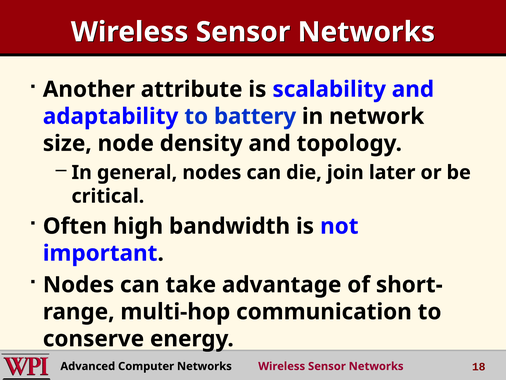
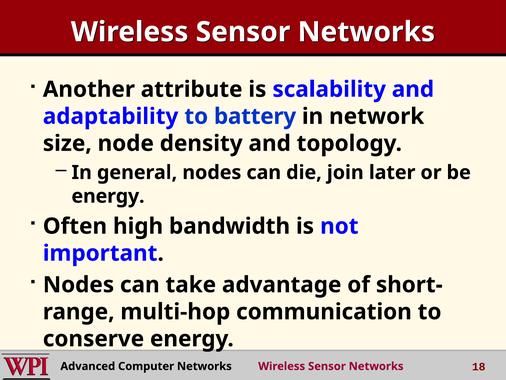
critical: critical -> energy (108, 196)
